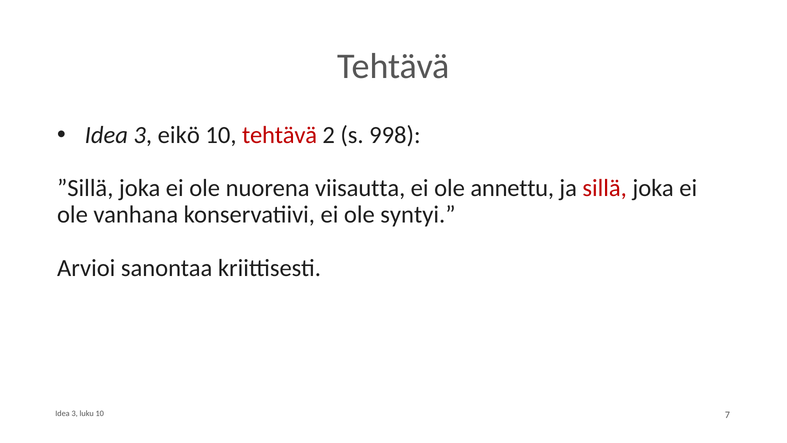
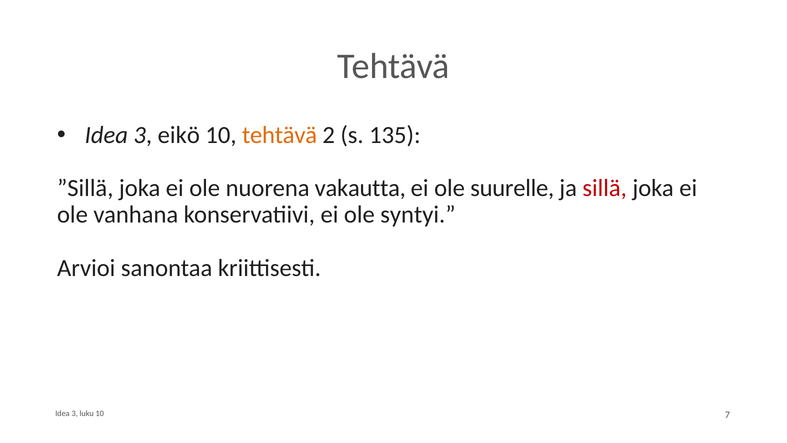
tehtävä colour: red -> orange (280, 135)
998: 998 -> 135 (395, 135)
viisautta: viisautta -> vakautta (360, 188)
annettu: annettu -> suurelle (512, 188)
